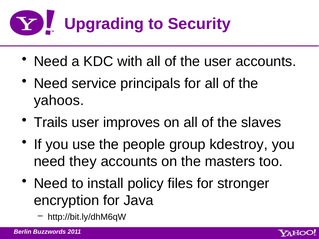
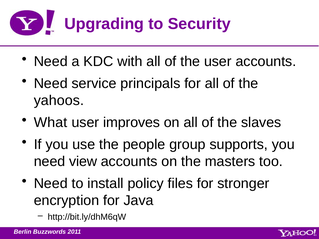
Trails: Trails -> What (51, 123)
kdestroy: kdestroy -> supports (239, 145)
they: they -> view (83, 162)
